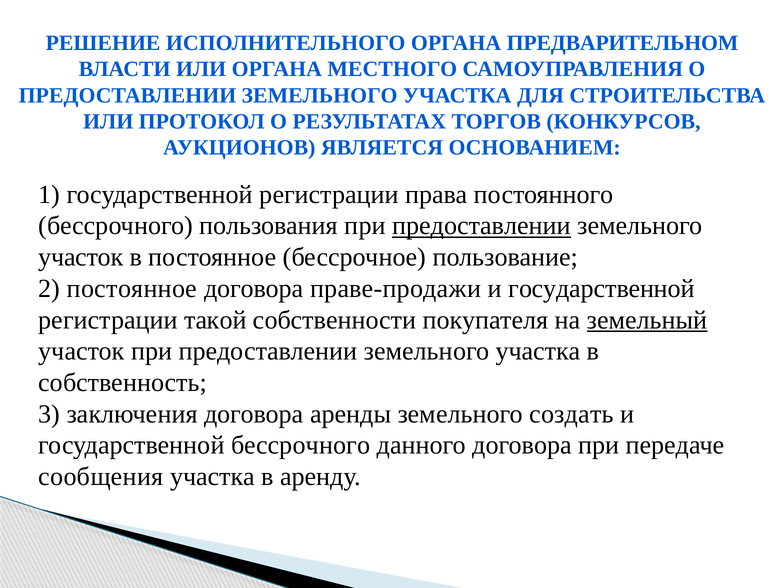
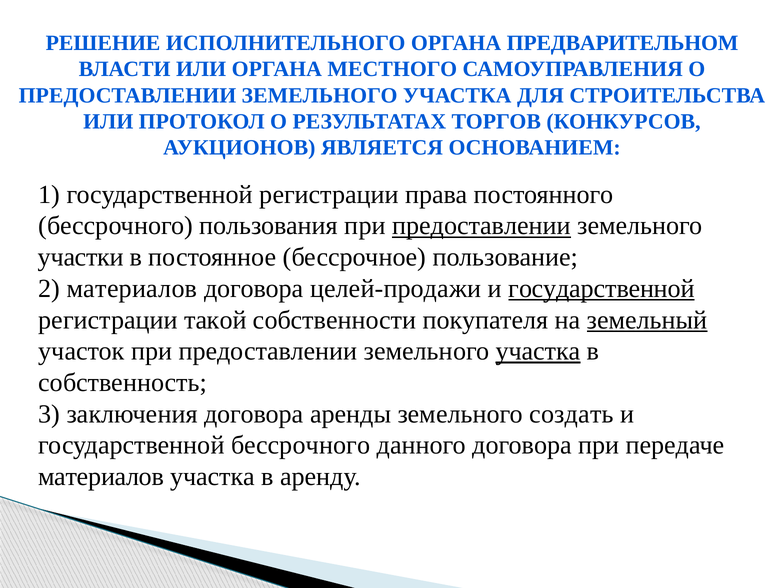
участок: участок -> участки (81, 257)
2 постоянное: постоянное -> материалов (132, 289)
праве-продажи: праве-продажи -> целей-продажи (396, 289)
государственной underline: none -> present (602, 289)
участка underline: none -> present (538, 351)
сообщения: сообщения -> материалов (101, 477)
